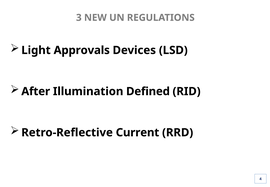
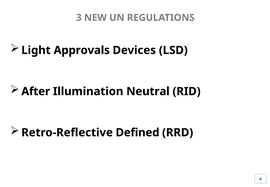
Defined: Defined -> Neutral (148, 91)
Current: Current -> Defined (138, 132)
